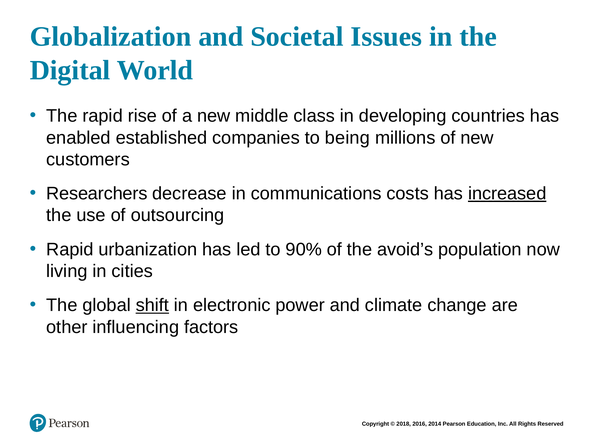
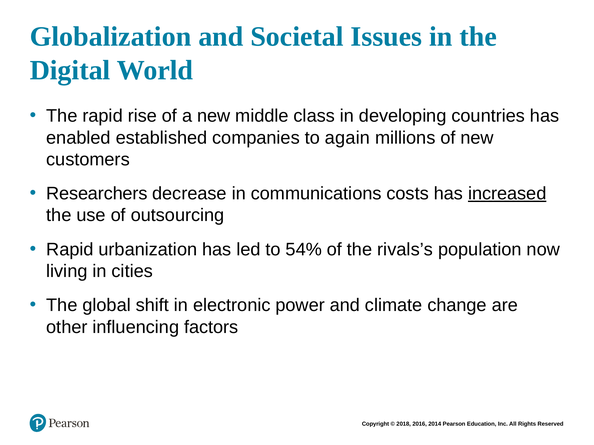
being: being -> again (347, 138)
90%: 90% -> 54% (304, 250)
avoid’s: avoid’s -> rivals’s (405, 250)
shift underline: present -> none (152, 306)
